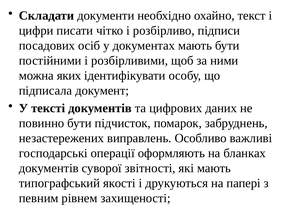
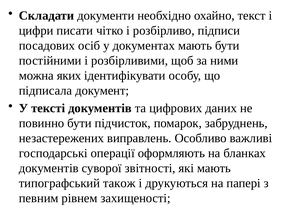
якості: якості -> також (119, 184)
